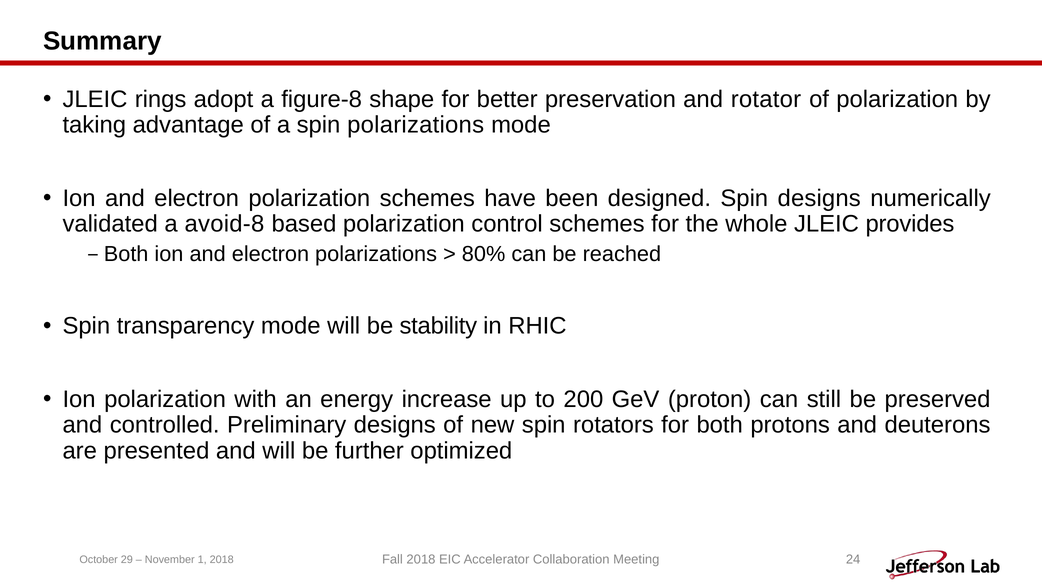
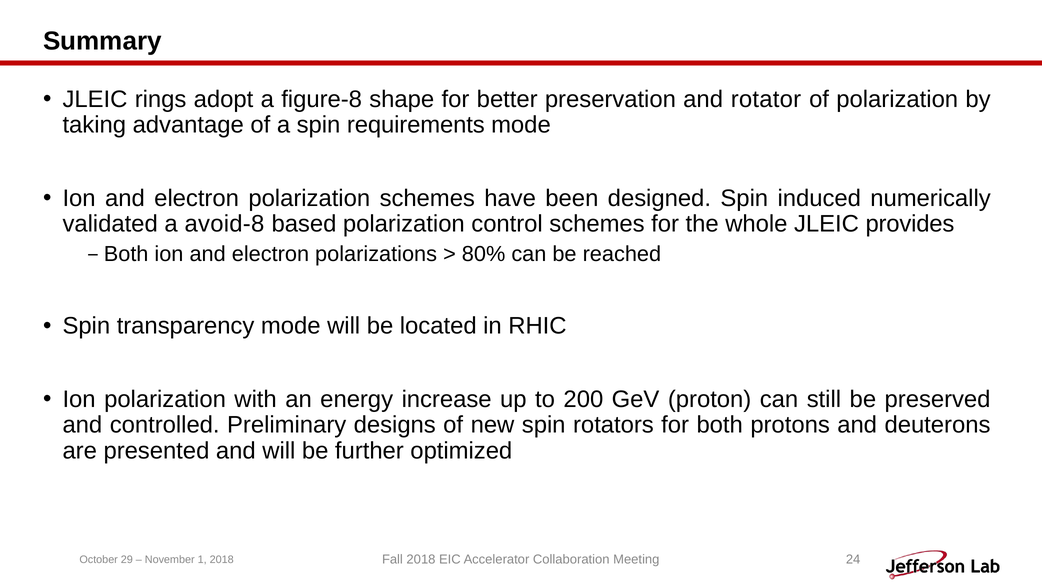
spin polarizations: polarizations -> requirements (416, 125)
Spin designs: designs -> induced (819, 198)
stability: stability -> located (438, 326)
